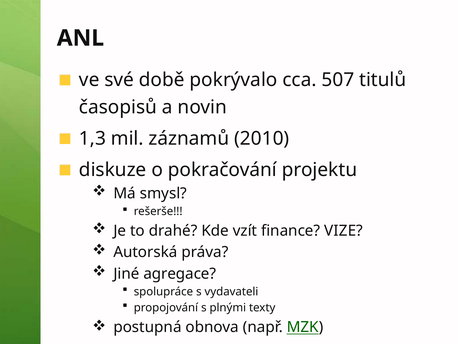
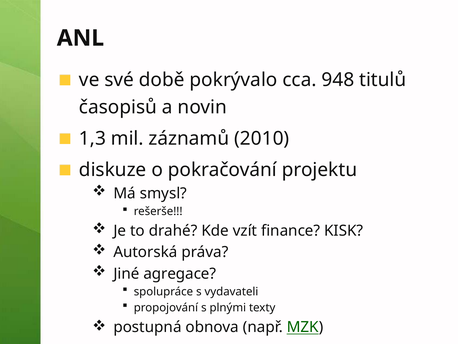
507: 507 -> 948 (338, 80)
VIZE: VIZE -> KISK (344, 230)
